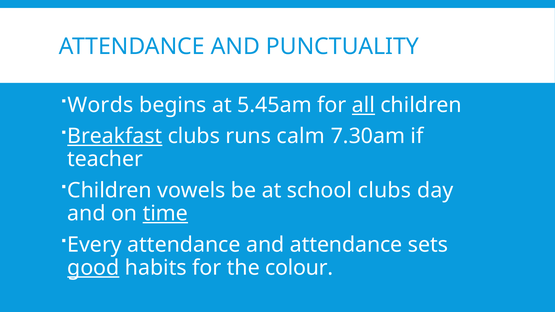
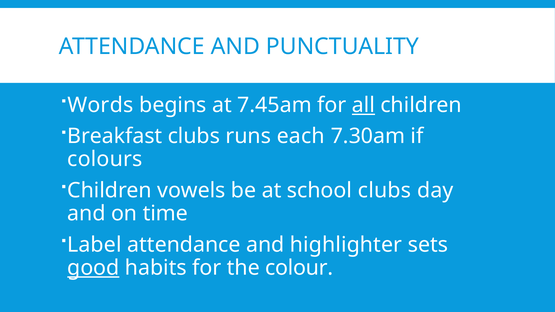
5.45am: 5.45am -> 7.45am (274, 105)
Breakfast underline: present -> none (115, 136)
calm: calm -> each (301, 136)
teacher: teacher -> colours (105, 159)
time underline: present -> none (165, 214)
Every: Every -> Label (94, 245)
and attendance: attendance -> highlighter (346, 245)
